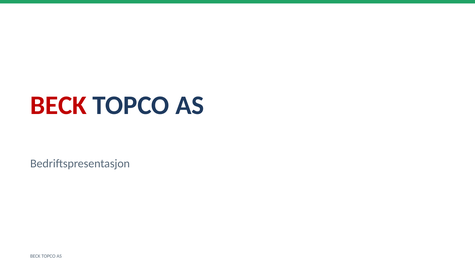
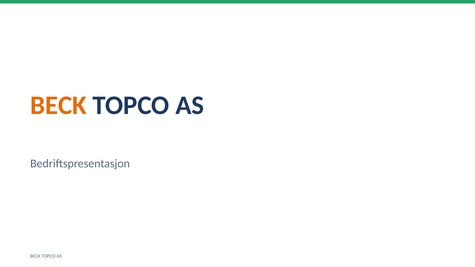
BECK colour: red -> orange (58, 105)
